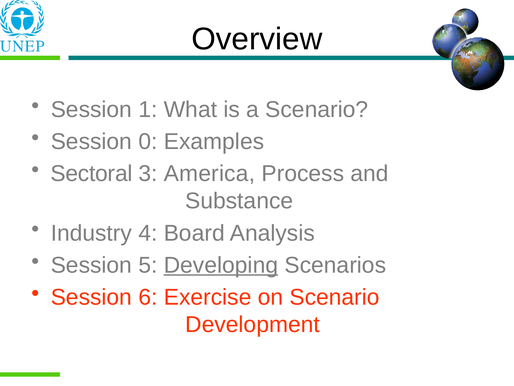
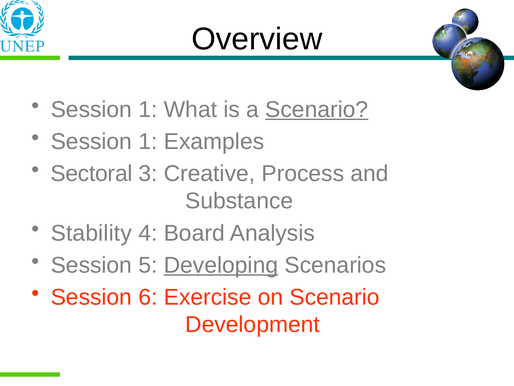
Scenario underline: none -> present (317, 109)
0: 0 -> 1 (148, 141)
America: America -> Creative (209, 173)
Industry: Industry -> Stability (91, 233)
